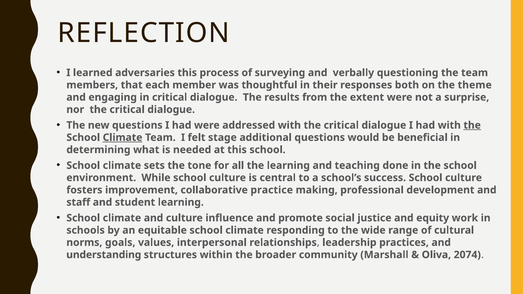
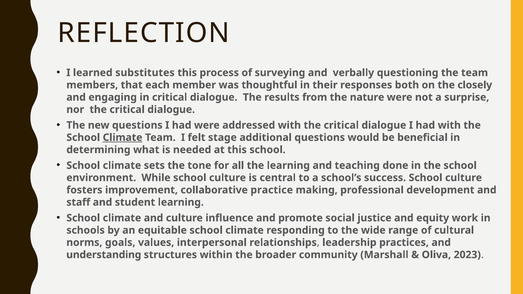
adversaries: adversaries -> substitutes (145, 73)
theme: theme -> closely (475, 85)
extent: extent -> nature (367, 97)
the underline: present -> none (472, 125)
2074: 2074 -> 2023 (467, 255)
